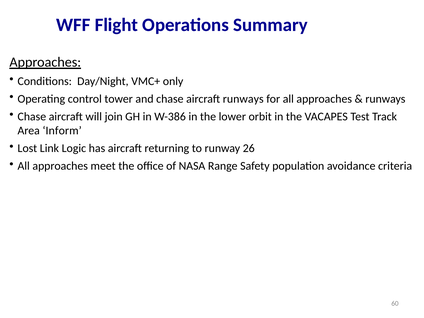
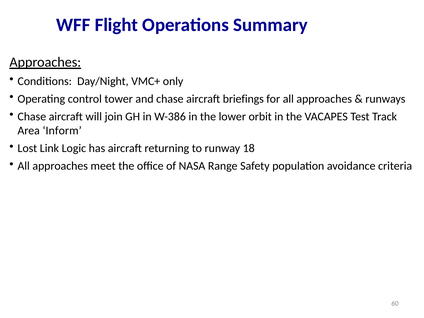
aircraft runways: runways -> briefings (243, 99)
26: 26 -> 18 (249, 148)
